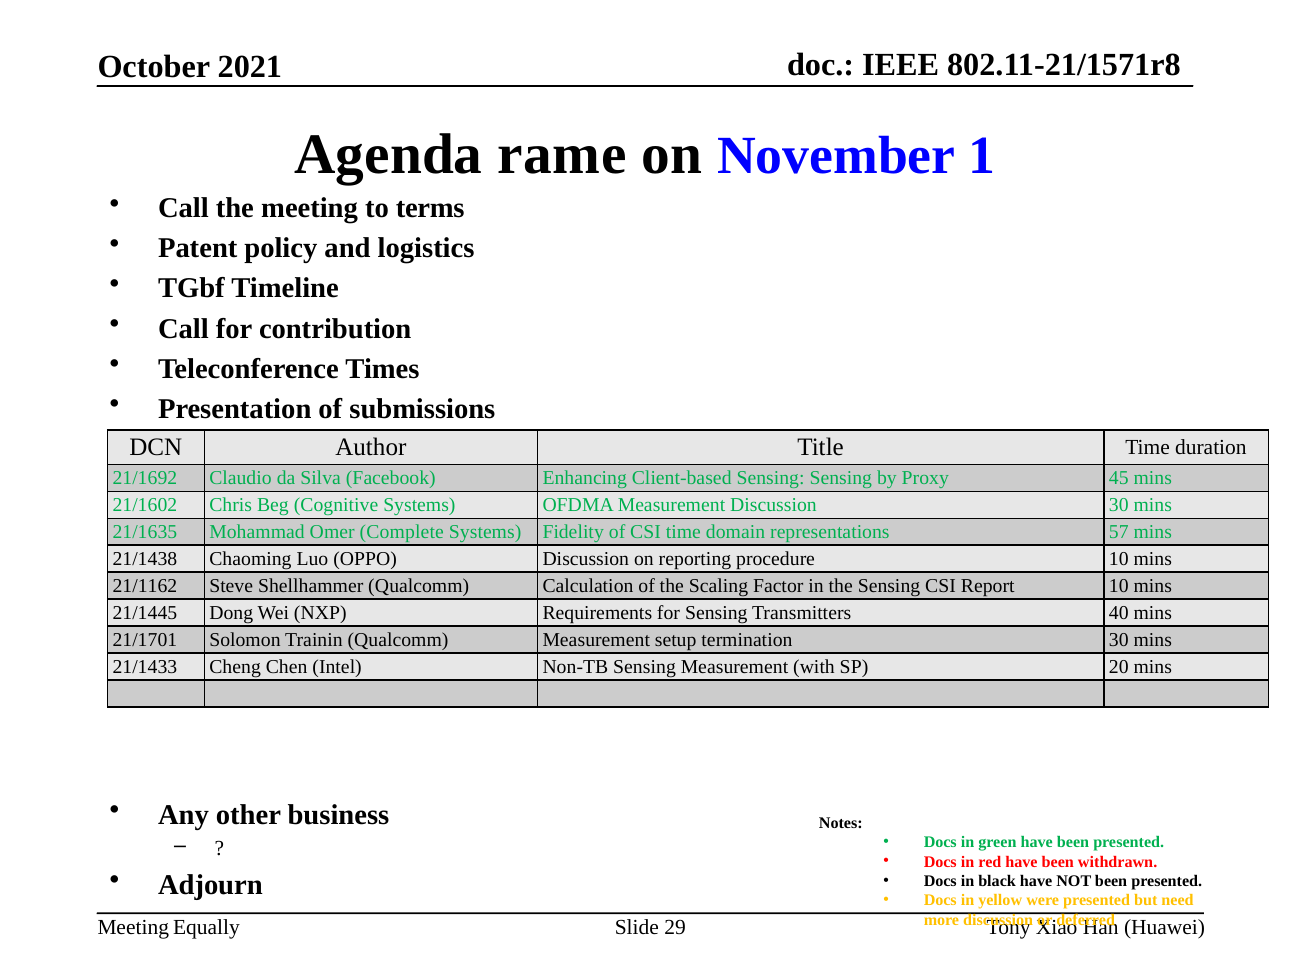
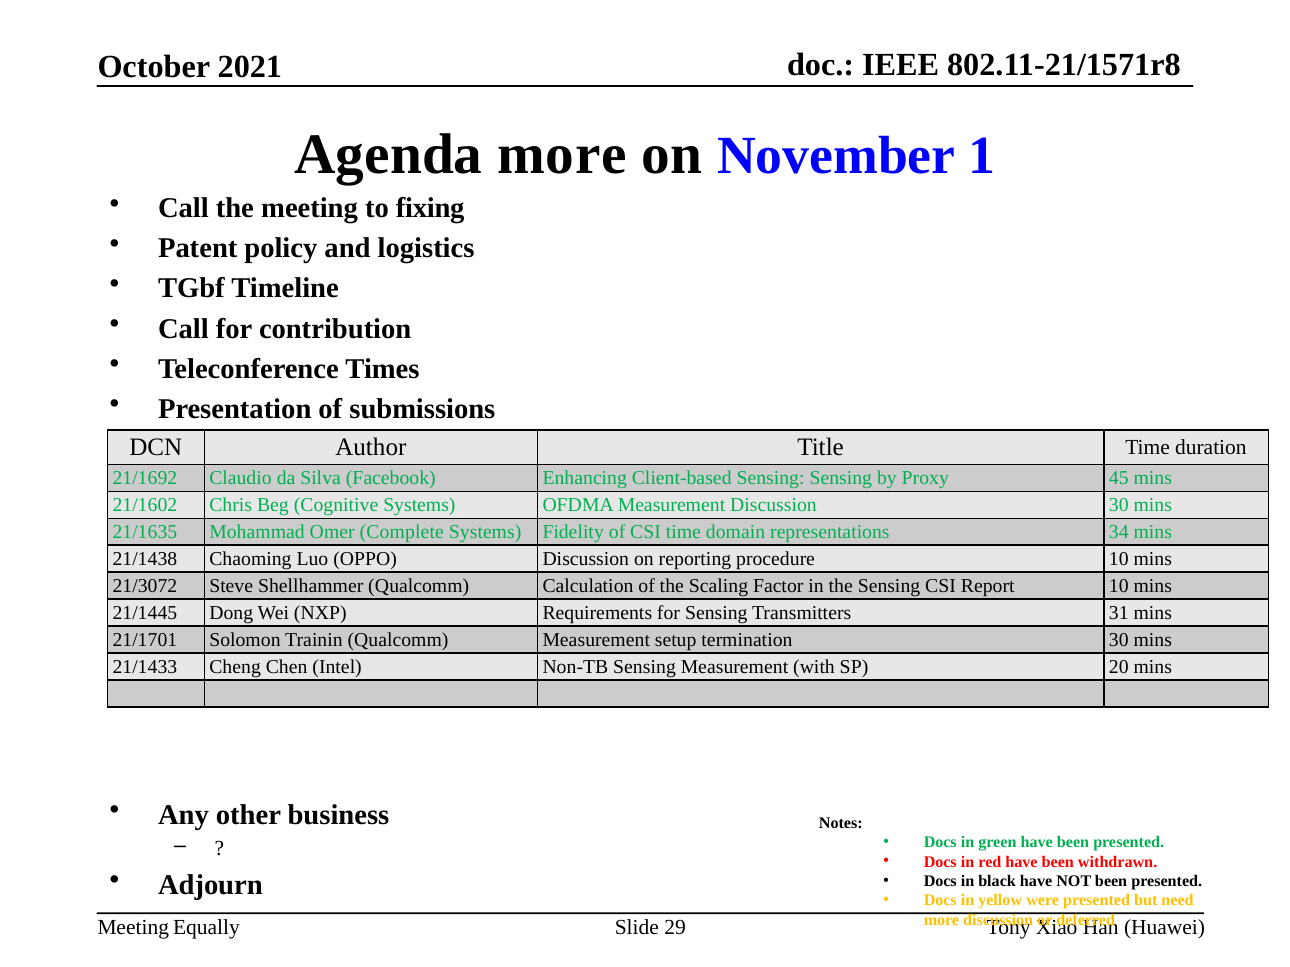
Agenda rame: rame -> more (562, 155)
terms: terms -> fixing (430, 208)
57: 57 -> 34 (1119, 532)
21/1162: 21/1162 -> 21/3072 (145, 586)
40: 40 -> 31 (1119, 613)
